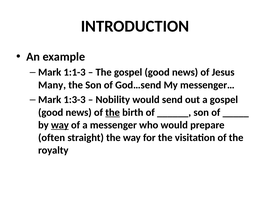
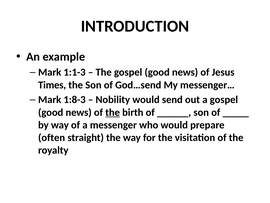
Many: Many -> Times (52, 85)
1:3-3: 1:3-3 -> 1:8-3 (75, 99)
way underline: present -> none (60, 125)
